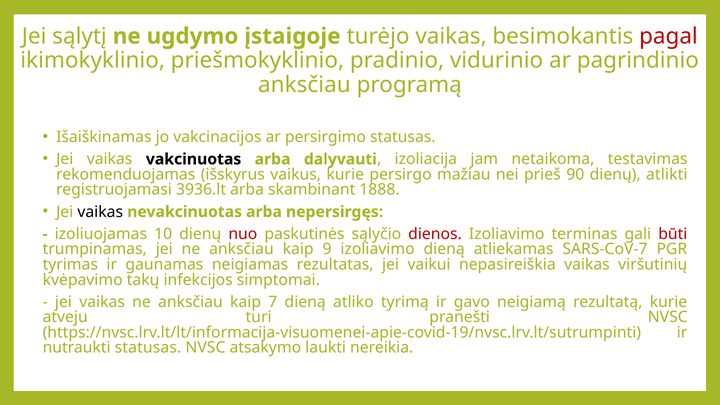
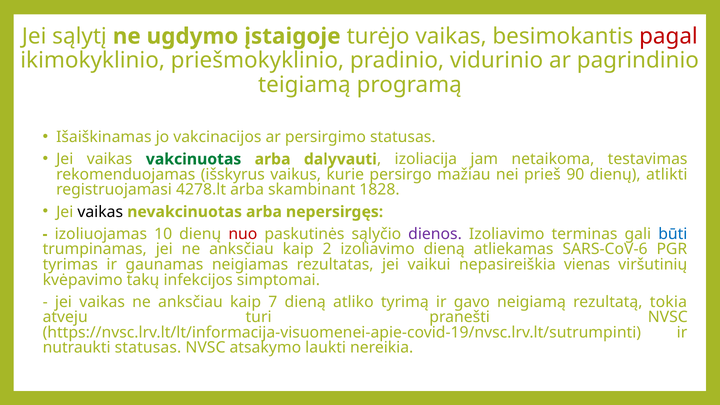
anksčiau: anksčiau -> teigiamą (304, 85)
vakcinuotas colour: black -> green (194, 159)
3936.lt: 3936.lt -> 4278.lt (201, 190)
1888: 1888 -> 1828 (379, 190)
dienos colour: red -> purple (435, 234)
būti colour: red -> blue (673, 234)
9: 9 -> 2 (327, 249)
SARS-CoV-7: SARS-CoV-7 -> SARS-CoV-6 (605, 249)
nepasireiškia vaikas: vaikas -> vienas (587, 265)
rezultatą kurie: kurie -> tokia (668, 302)
